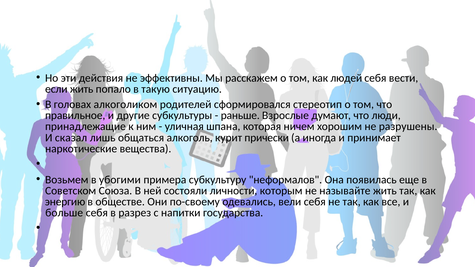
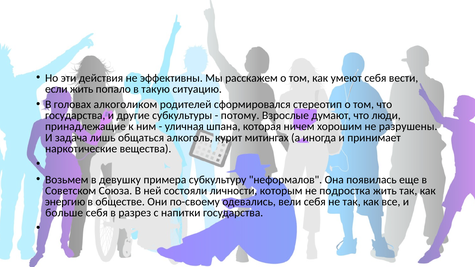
людей: людей -> умеют (346, 78)
правильное: правильное -> государства (75, 116)
раньше: раньше -> потому (240, 116)
сказал: сказал -> задача (71, 138)
прически: прически -> митингах (267, 138)
убогими: убогими -> девушку (120, 180)
называйте: называйте -> подростка (345, 191)
